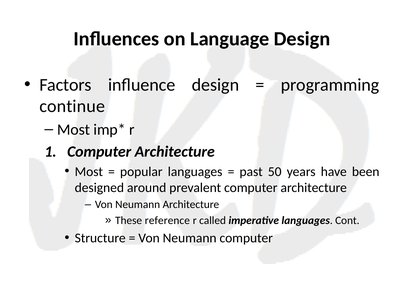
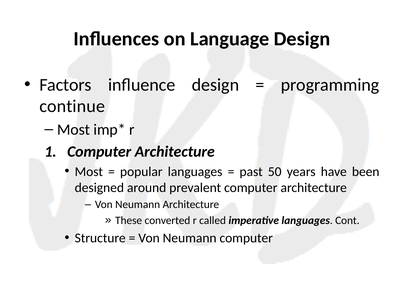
reference: reference -> converted (167, 220)
